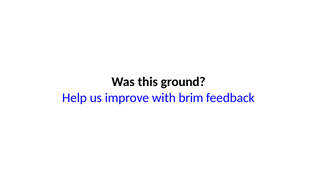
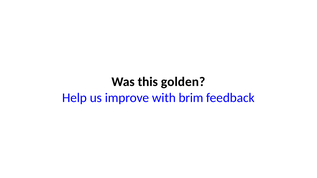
ground: ground -> golden (183, 82)
